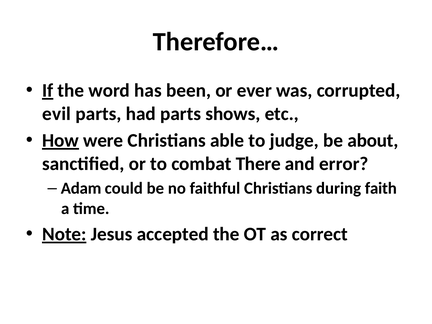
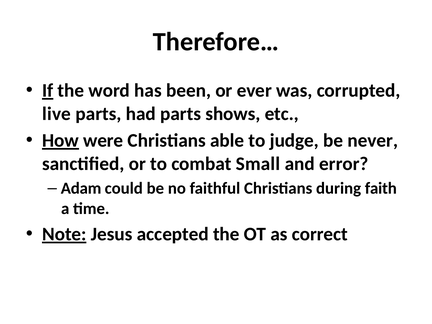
evil: evil -> live (57, 114)
about: about -> never (373, 141)
There: There -> Small (258, 164)
